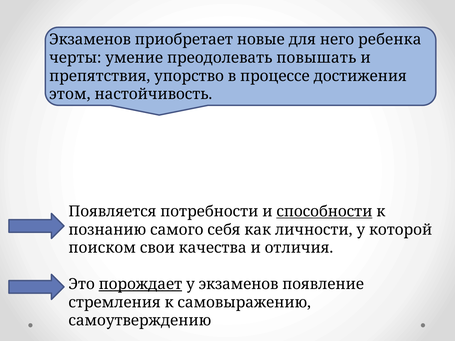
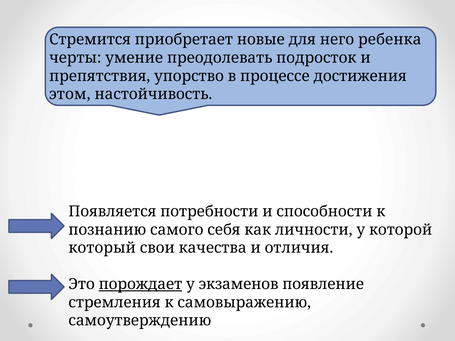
Экзаменов: Экзаменов -> Стремится (90, 40)
повышать: повышать -> подросток (316, 58)
способности underline: present -> none (324, 212)
поиском: поиском -> который (102, 248)
